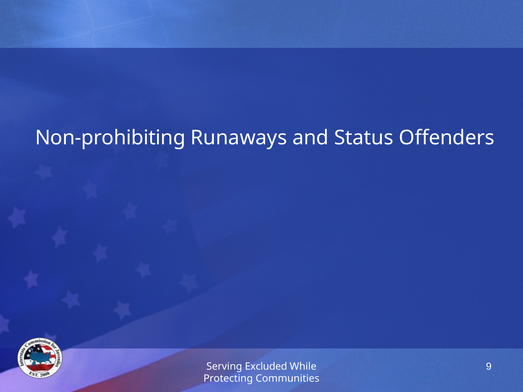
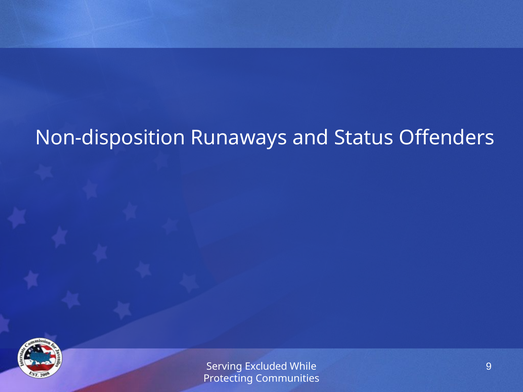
Non-prohibiting: Non-prohibiting -> Non-disposition (110, 138)
